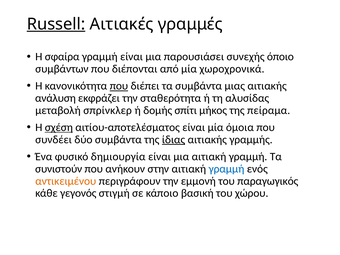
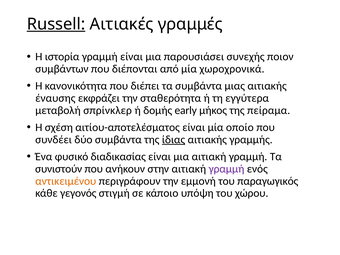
σφαίρα: σφαίρα -> ιστορία (62, 57)
όποιο: όποιο -> ποιον (280, 57)
που underline: present -> none (119, 86)
ανάλυση: ανάλυση -> έναυσης (55, 98)
αλυσίδας: αλυσίδας -> εγγύτερα (247, 98)
σπίτι: σπίτι -> early (186, 110)
σχέση underline: present -> none (59, 127)
όμοια: όμοια -> οποίο (240, 127)
δημιουργία: δημιουργία -> διαδικασίας (118, 157)
γραμμή colour: blue -> purple (226, 169)
βασική: βασική -> υπόψη (197, 193)
